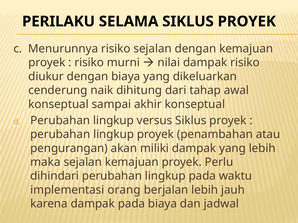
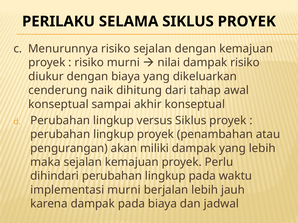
implementasi orang: orang -> murni (124, 190)
